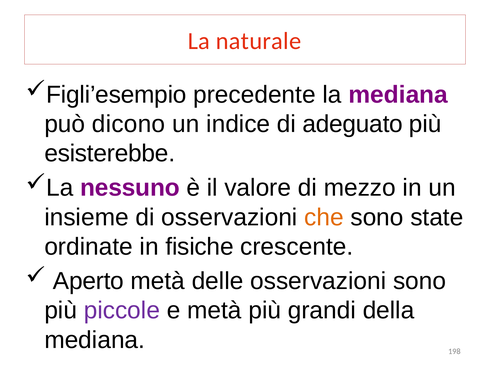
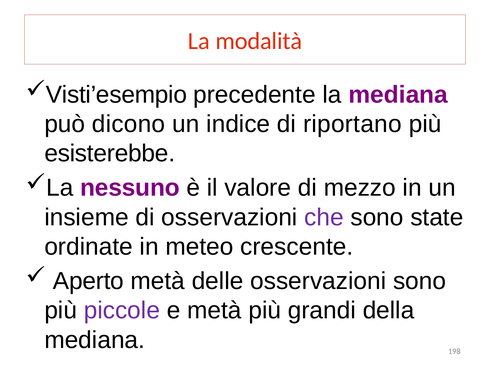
naturale: naturale -> modalità (259, 41)
Figli’esempio: Figli’esempio -> Visti’esempio (116, 95)
adeguato: adeguato -> riportano (352, 124)
che colour: orange -> purple (324, 217)
fisiche: fisiche -> meteo (199, 246)
